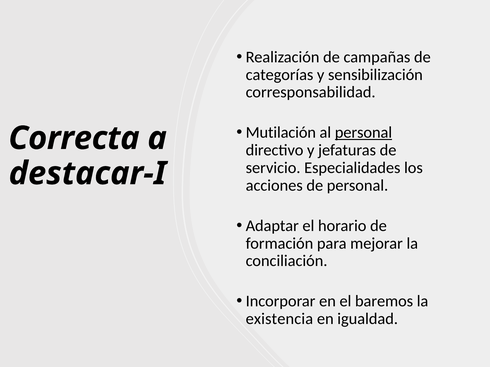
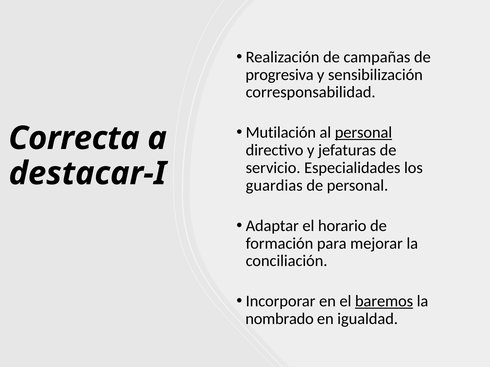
categorías: categorías -> progresiva (280, 75)
acciones: acciones -> guardias (274, 186)
baremos underline: none -> present (384, 302)
existencia: existencia -> nombrado (280, 319)
